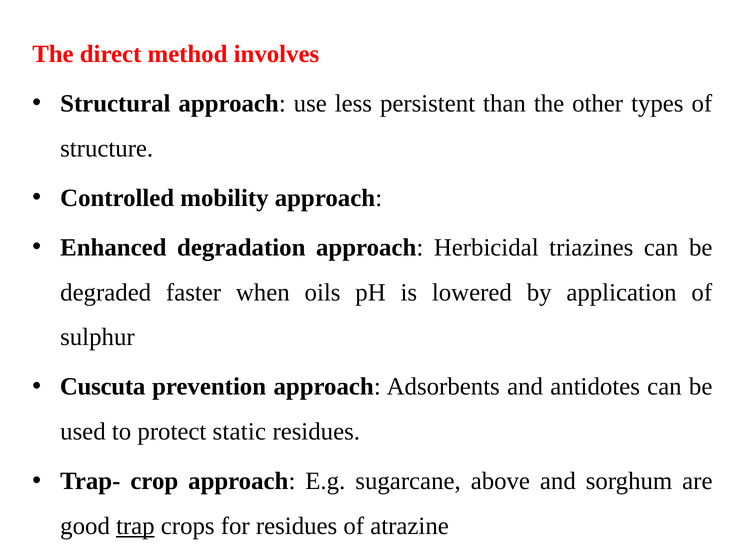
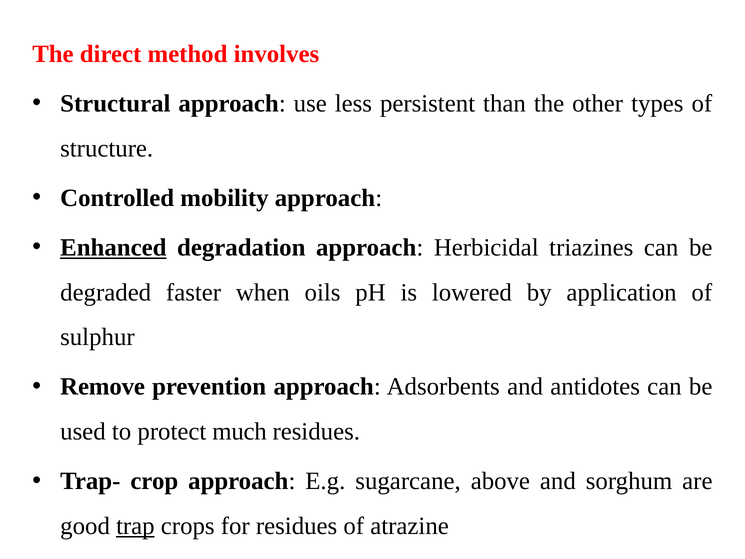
Enhanced underline: none -> present (113, 248)
Cuscuta: Cuscuta -> Remove (103, 387)
static: static -> much (240, 431)
